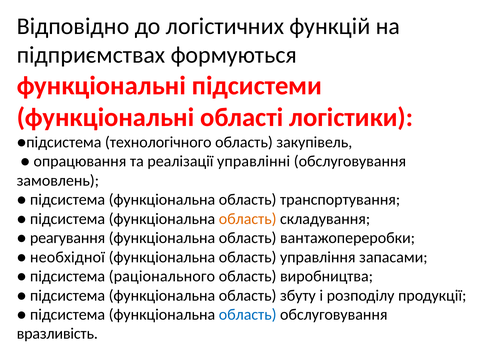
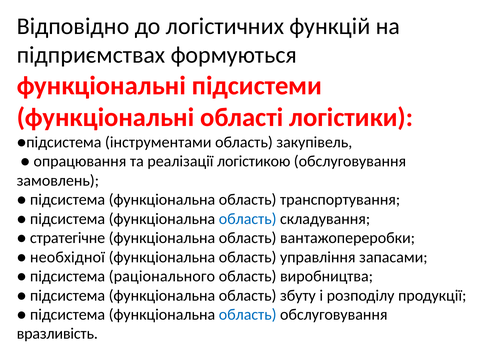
технологічного: технологічного -> інструментами (158, 142)
управлінні: управлінні -> логістикою (254, 162)
область colour: orange -> blue (248, 219)
реагування: реагування -> стратегічне (68, 238)
